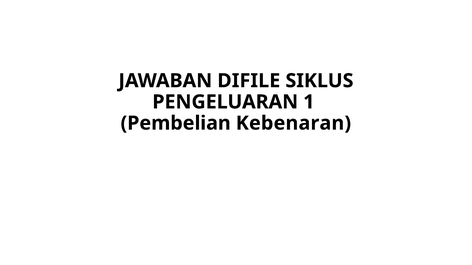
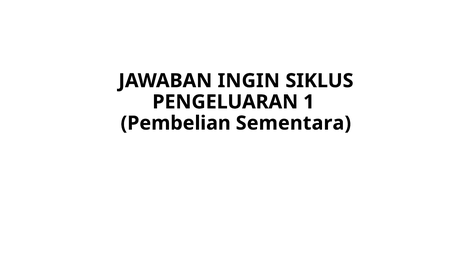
DIFILE: DIFILE -> INGIN (249, 81)
Kebenaran: Kebenaran -> Sementara (293, 123)
